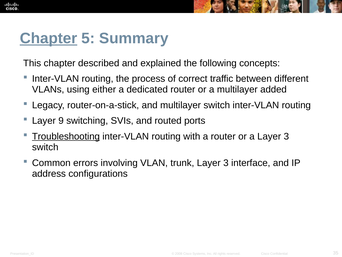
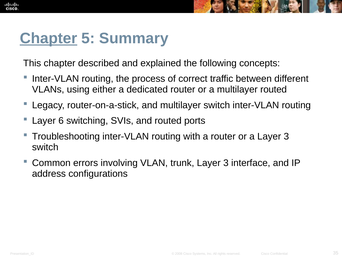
multilayer added: added -> routed (274, 89)
9: 9 -> 6 (61, 121)
Troubleshooting underline: present -> none (66, 136)
